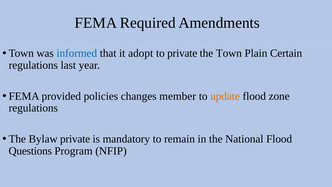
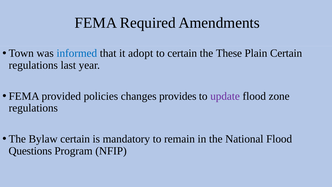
to private: private -> certain (182, 53)
the Town: Town -> These (229, 53)
member: member -> provides (178, 96)
update colour: orange -> purple (225, 96)
Bylaw private: private -> certain (75, 139)
